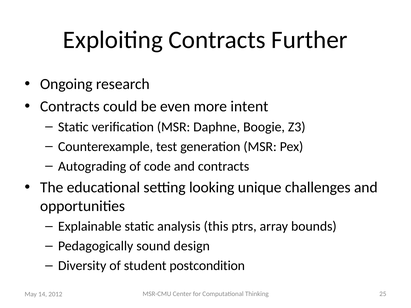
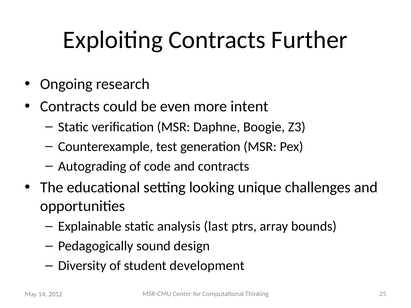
this: this -> last (216, 227)
postcondition: postcondition -> development (207, 266)
